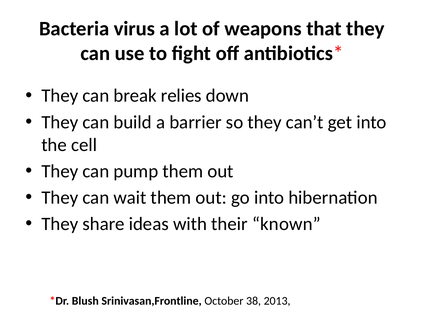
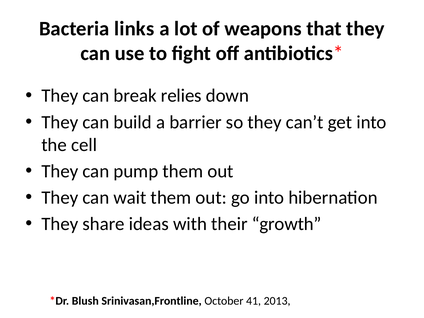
virus: virus -> links (134, 29)
known: known -> growth (287, 224)
38: 38 -> 41 (254, 301)
